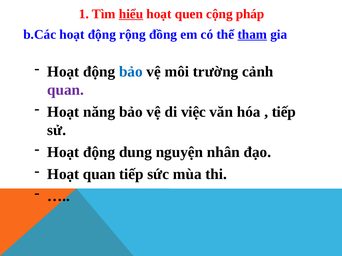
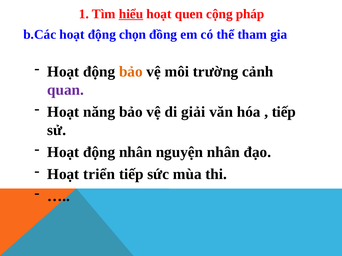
rộng: rộng -> chọn (133, 35)
tham underline: present -> none (252, 35)
bảo colour: blue -> orange (131, 72)
việc: việc -> giải (193, 112)
động dung: dung -> nhân (136, 152)
Hoạt quan: quan -> triển (99, 174)
